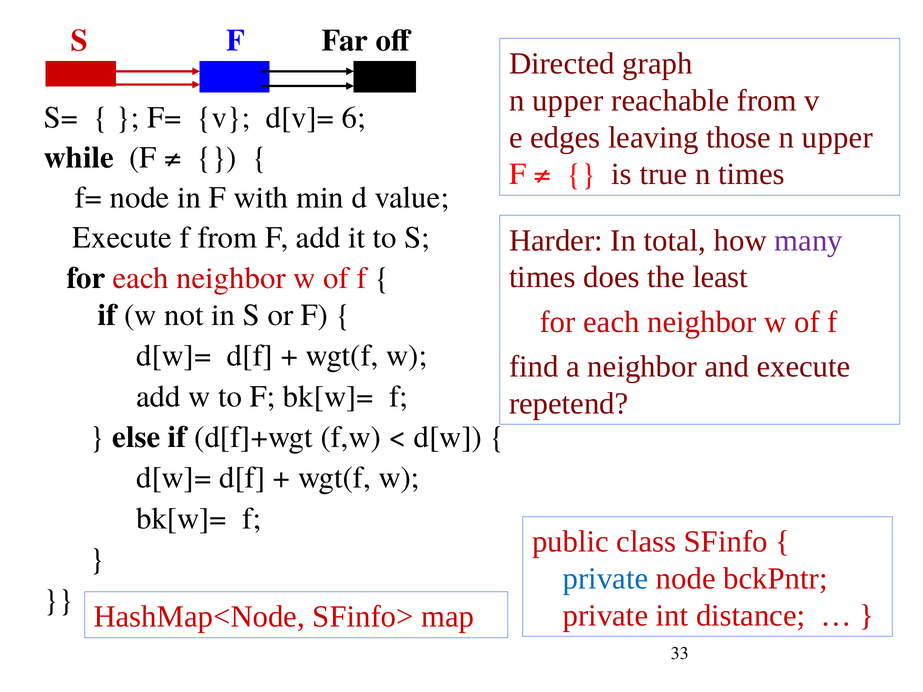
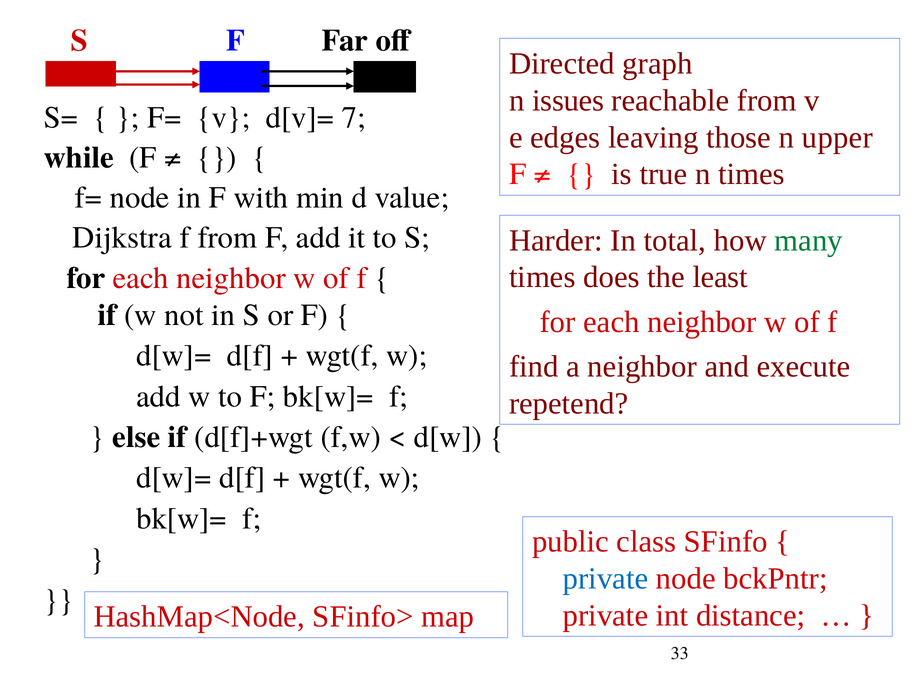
upper: upper -> issues (568, 100)
6: 6 -> 7 (354, 117)
Execute: Execute -> Dijkstra (122, 237)
many colour: purple -> green (809, 241)
